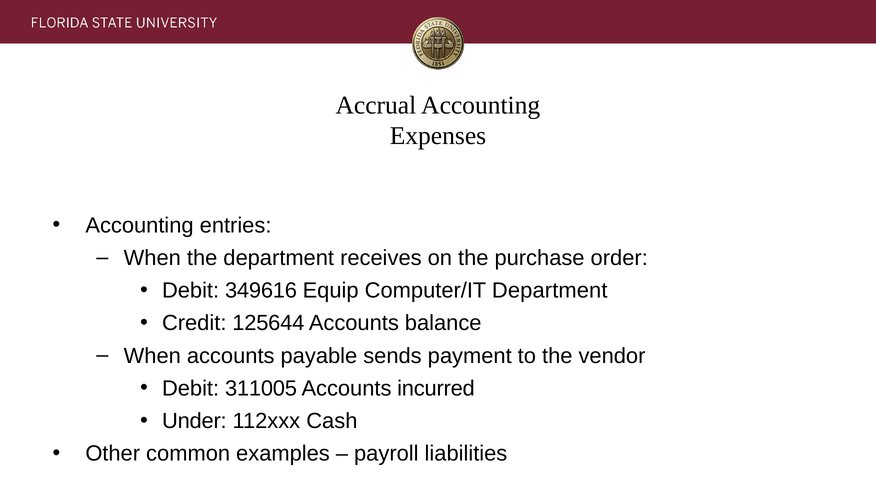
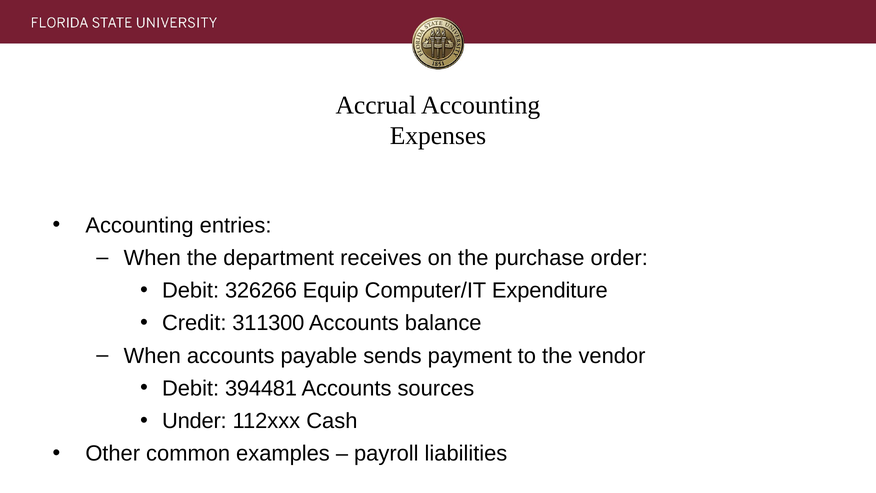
349616: 349616 -> 326266 (261, 291)
Computer/IT Department: Department -> Expenditure (550, 291)
125644: 125644 -> 311300 (268, 323)
311005: 311005 -> 394481 (261, 388)
incurred: incurred -> sources (436, 388)
